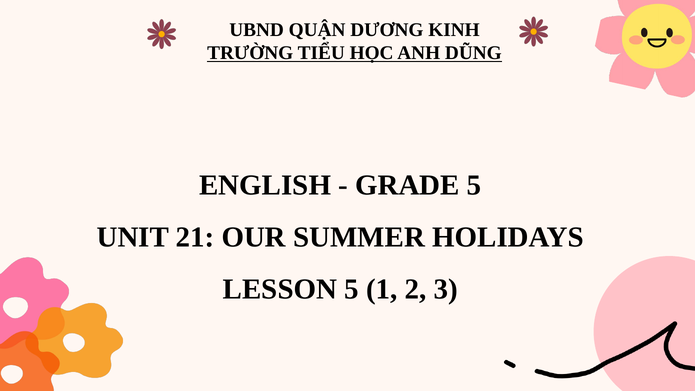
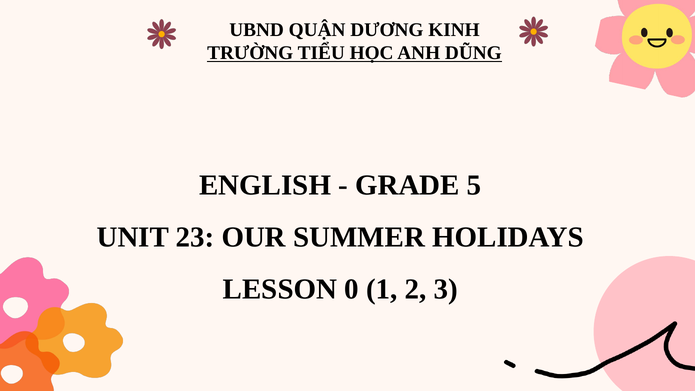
21: 21 -> 23 (195, 237)
LESSON 5: 5 -> 0 (352, 289)
